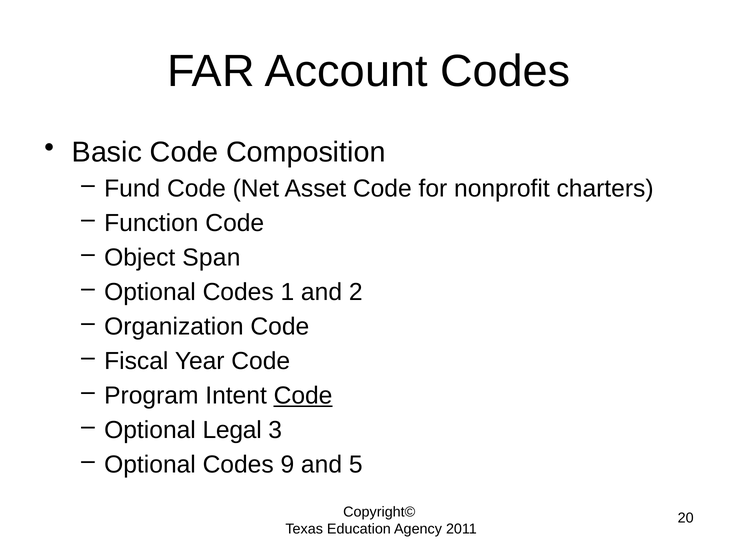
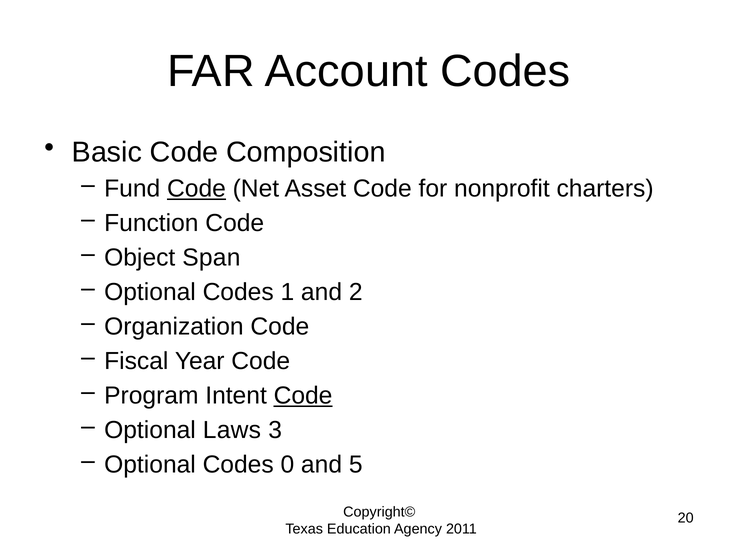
Code underline: none -> present (196, 189)
Legal: Legal -> Laws (232, 430)
9: 9 -> 0 (287, 464)
